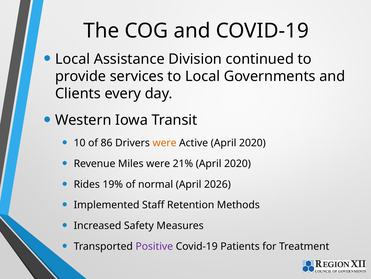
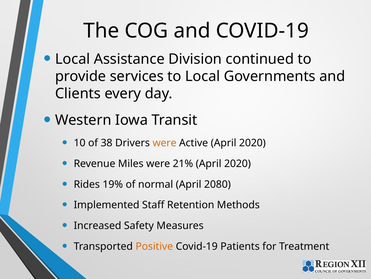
86: 86 -> 38 (107, 143)
2026: 2026 -> 2080 (217, 184)
Positive colour: purple -> orange (154, 246)
